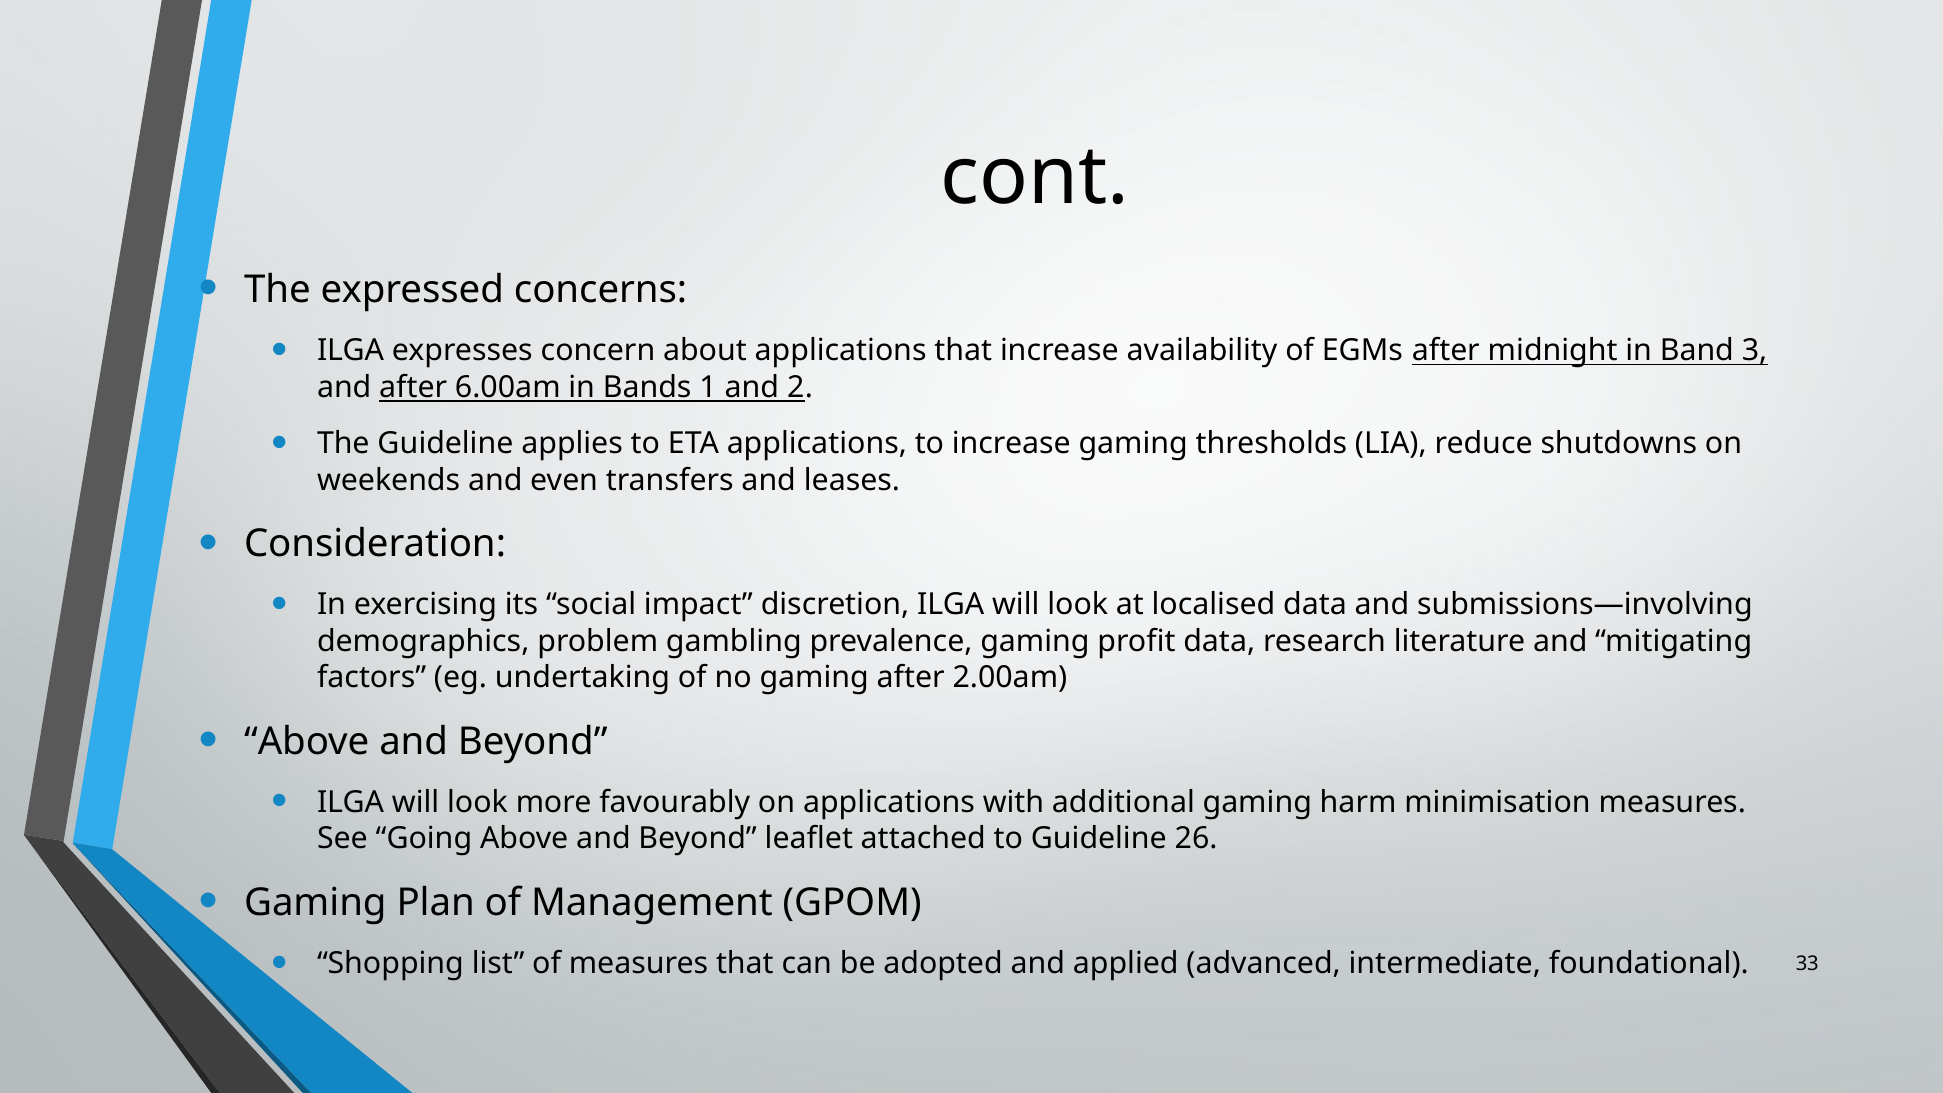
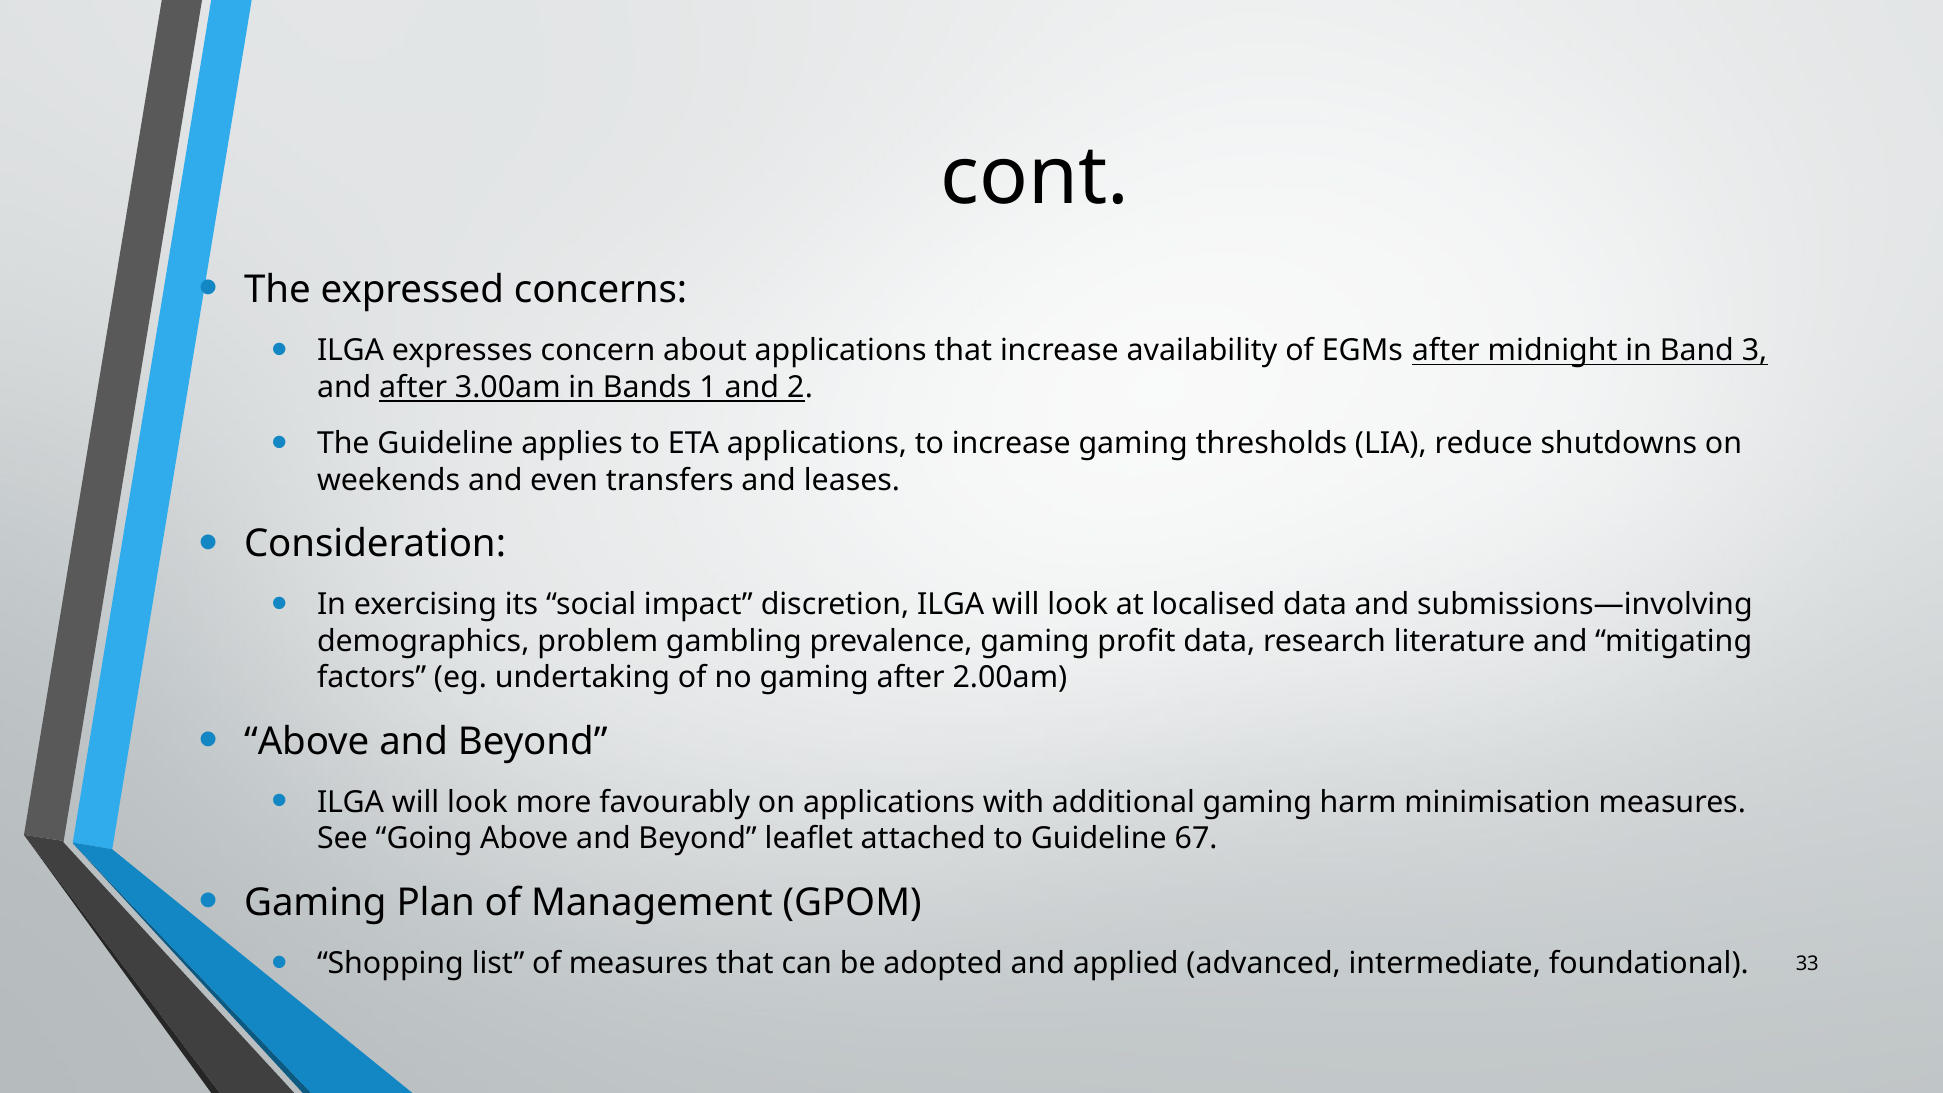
6.00am: 6.00am -> 3.00am (508, 387)
26: 26 -> 67 (1196, 839)
